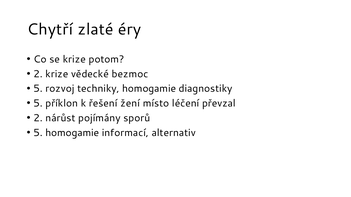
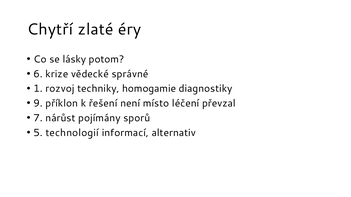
se krize: krize -> lásky (74, 59)
2: 2 -> 6 (38, 74)
bezmoc: bezmoc -> správné (130, 74)
5: 5 -> 1 (38, 89)
5: 5 -> 9 (38, 103)
žení: žení -> není (130, 103)
2: 2 -> 7 (38, 118)
5 homogamie: homogamie -> technologií (72, 133)
